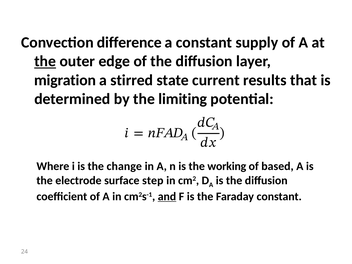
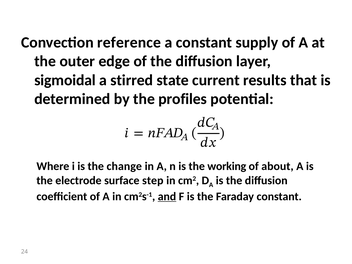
difference: difference -> reference (129, 43)
the underline: present -> none (45, 61)
migration: migration -> sigmoidal (65, 80)
limiting: limiting -> profiles (183, 99)
based: based -> about (277, 166)
